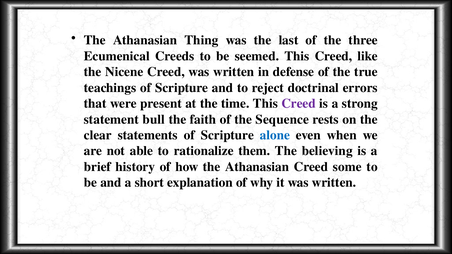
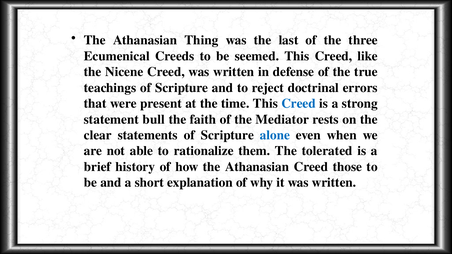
Creed colour: purple -> blue (299, 104)
Sequence: Sequence -> Mediator (282, 119)
believing: believing -> tolerated (327, 151)
some: some -> those (347, 167)
